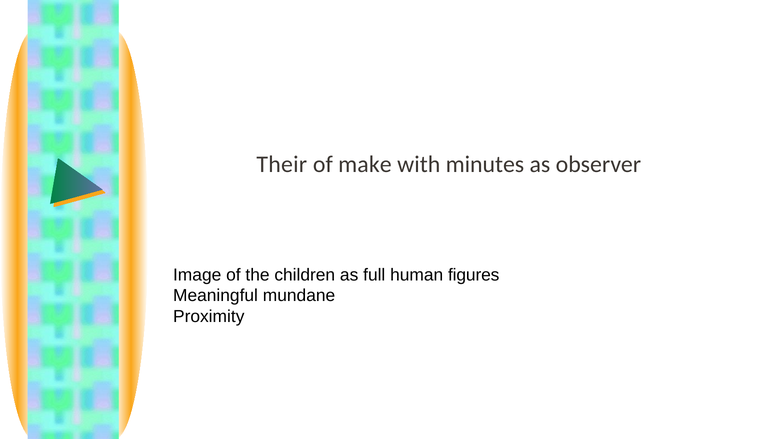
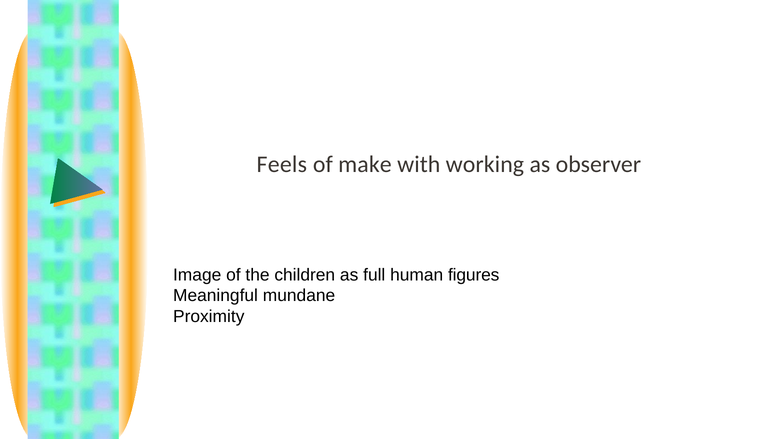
Their: Their -> Feels (282, 164)
minutes: minutes -> working (485, 164)
